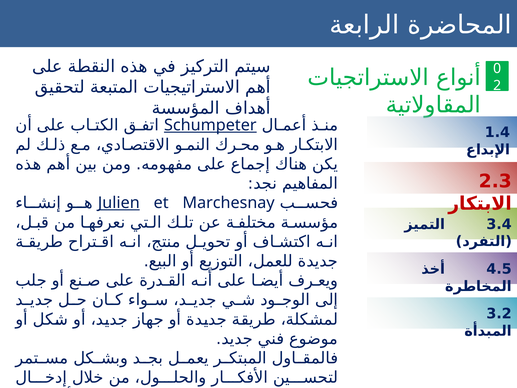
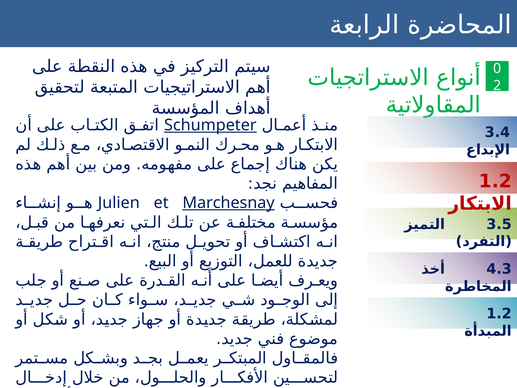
1.4: 1.4 -> 3.4 (498, 132)
2.3: 2.3 -> 1.2 (495, 181)
Julien underline: present -> none (119, 203)
Marchesnay underline: none -> present (229, 203)
3.4: 3.4 -> 3.5 (499, 224)
4.5: 4.5 -> 4.3 (499, 269)
3.2: 3.2 -> 1.2 (499, 314)
